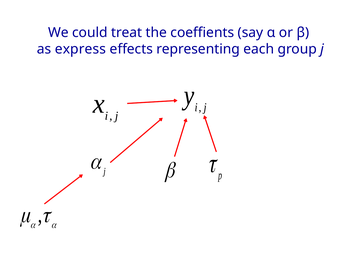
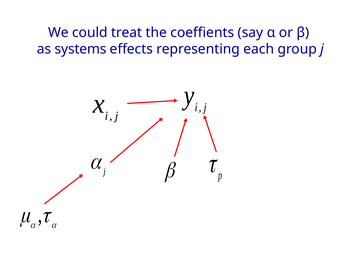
express: express -> systems (81, 49)
